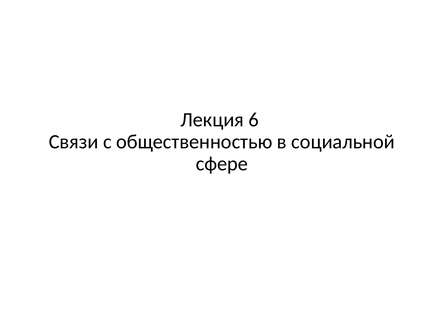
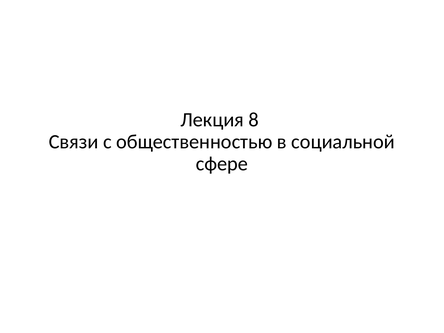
6: 6 -> 8 (254, 120)
